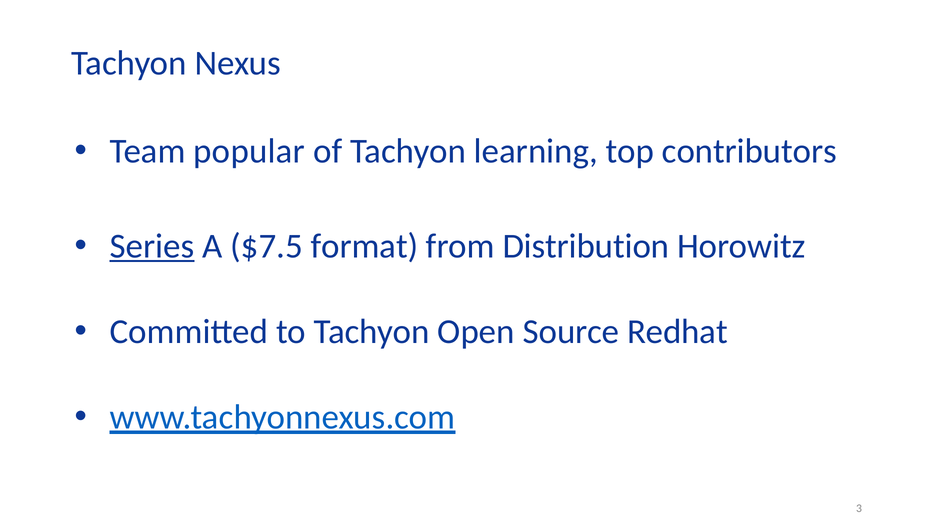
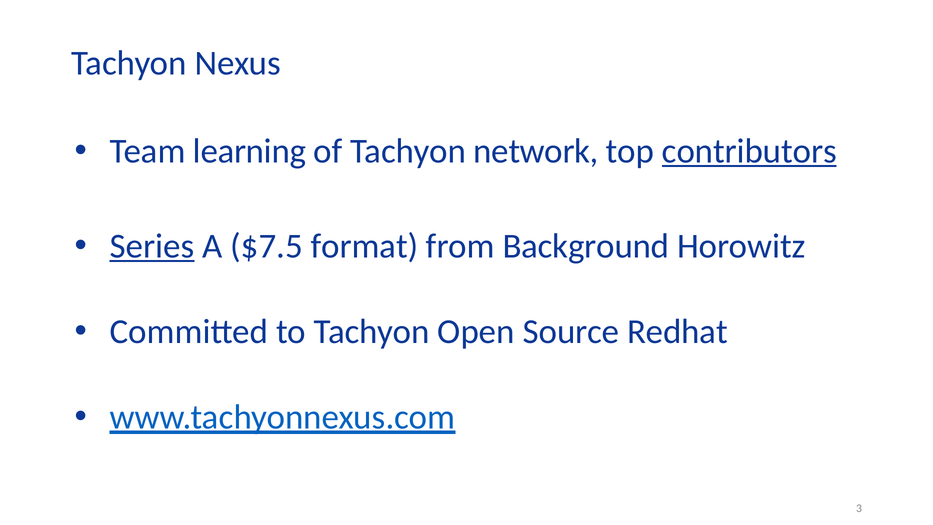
popular: popular -> learning (249, 151)
learning: learning -> network (536, 151)
contributors underline: none -> present (749, 151)
Distribution: Distribution -> Background (586, 246)
